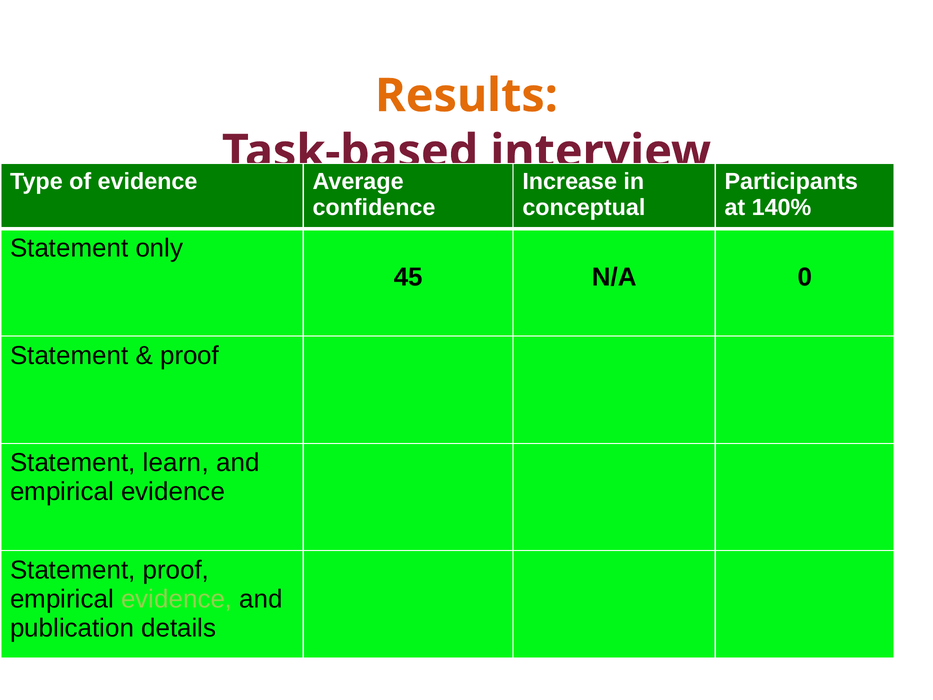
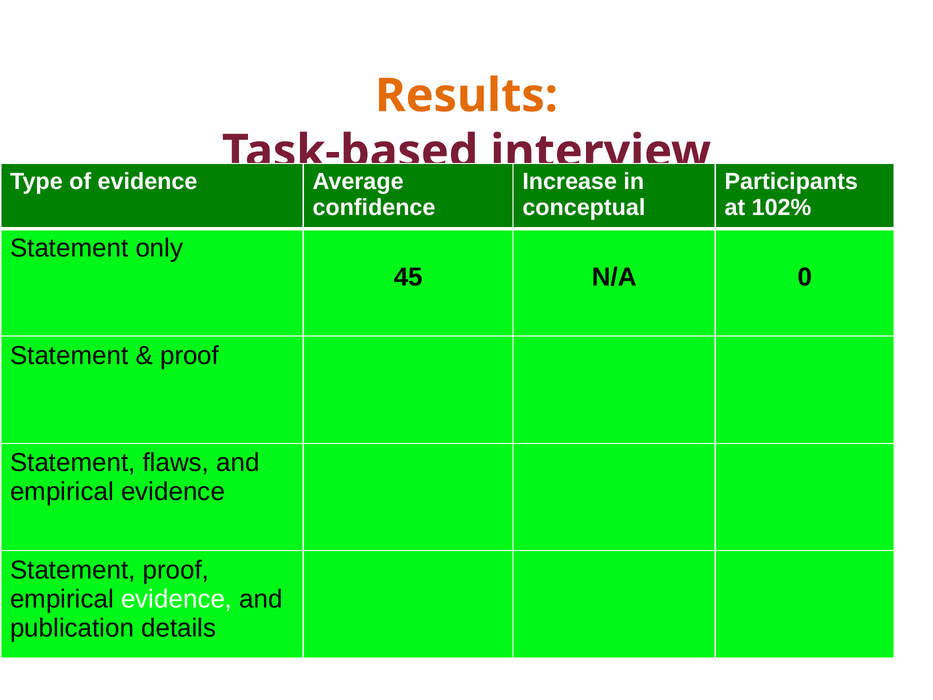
140%: 140% -> 102% (782, 208)
learn: learn -> flaws (176, 463)
evidence colour: light green -> white (177, 599)
